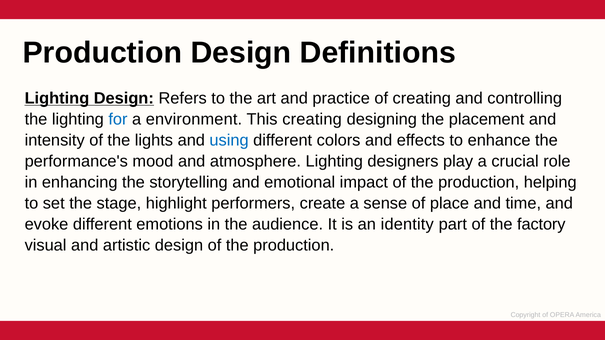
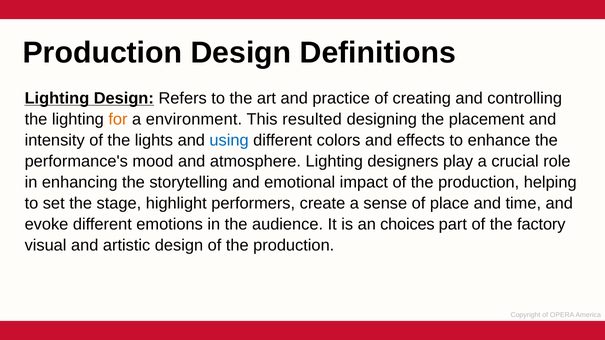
for colour: blue -> orange (118, 119)
This creating: creating -> resulted (312, 119)
identity: identity -> choices (407, 224)
